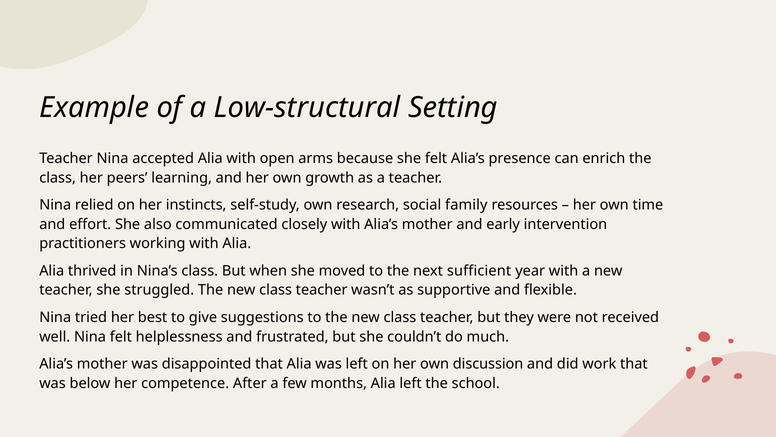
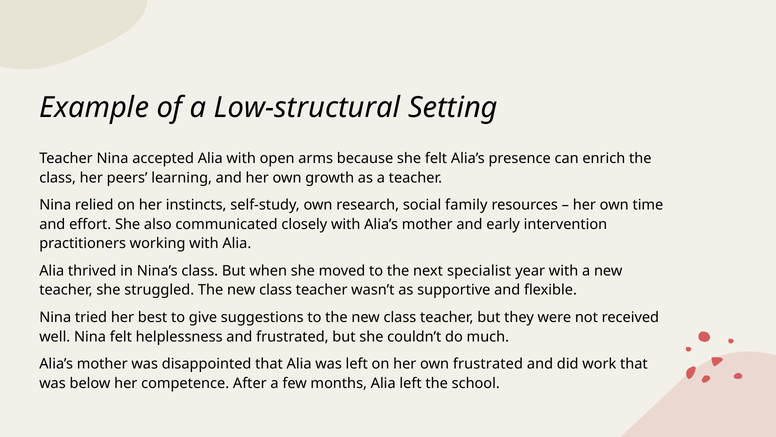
sufficient: sufficient -> specialist (479, 271)
own discussion: discussion -> frustrated (488, 364)
